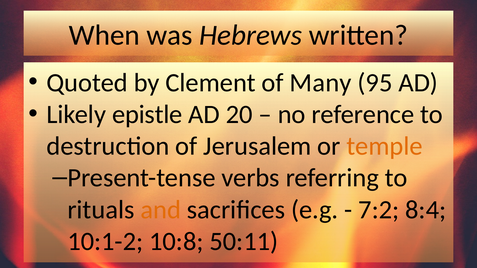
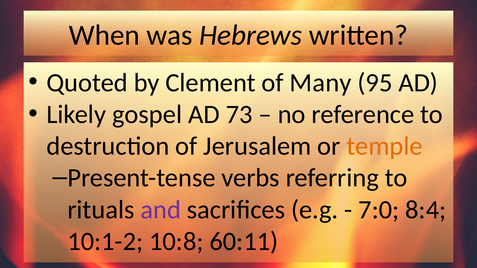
epistle: epistle -> gospel (147, 115)
20: 20 -> 73 (239, 115)
and colour: orange -> purple (161, 210)
7:2: 7:2 -> 7:0 (379, 210)
50:11: 50:11 -> 60:11 (244, 242)
